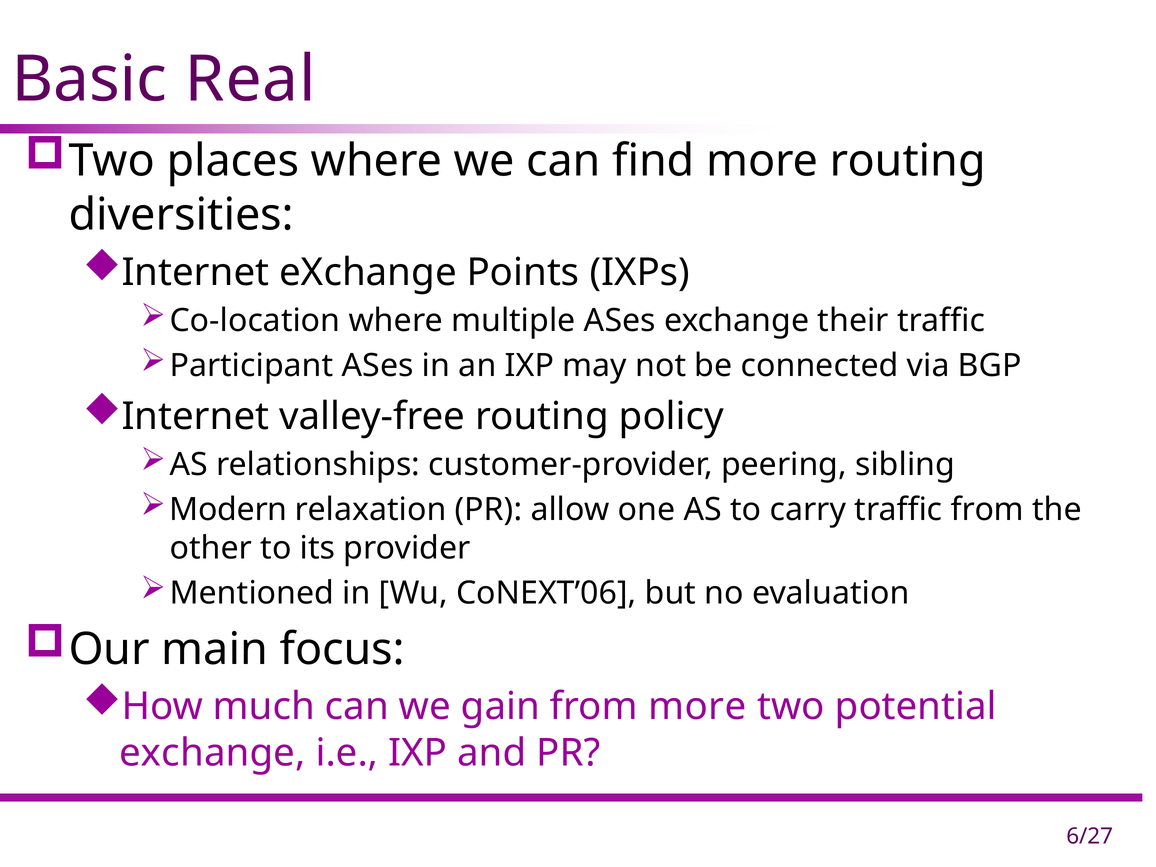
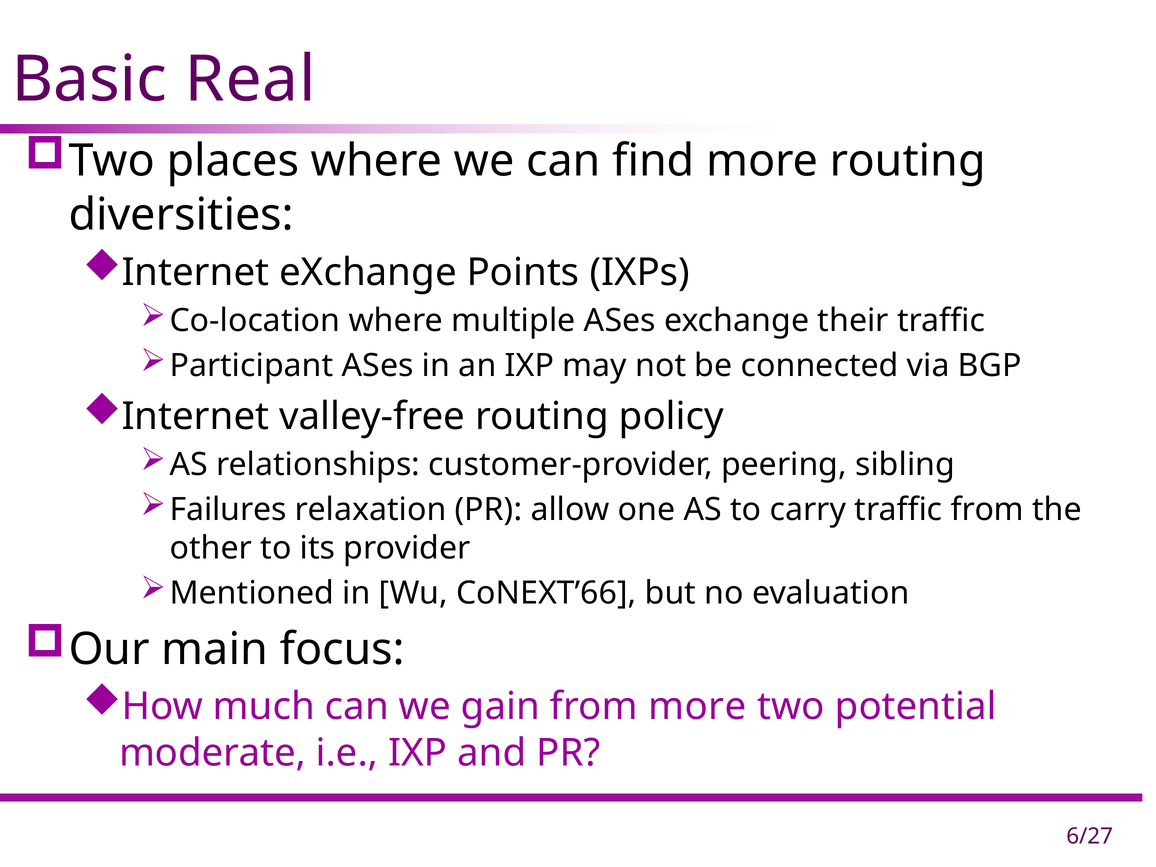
Modern: Modern -> Failures (228, 510)
CoNEXT’06: CoNEXT’06 -> CoNEXT’66 (546, 593)
exchange: exchange -> moderate (213, 753)
